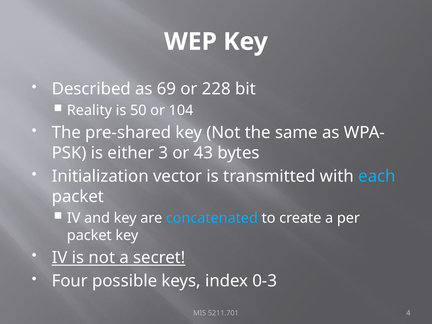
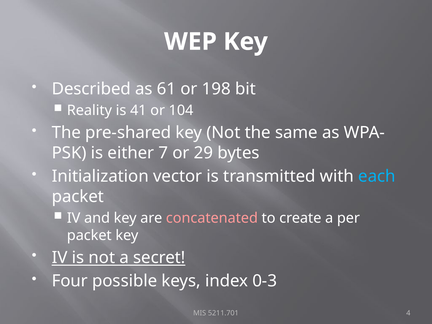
69: 69 -> 61 (167, 89)
228: 228 -> 198 (216, 89)
50: 50 -> 41 (138, 110)
3: 3 -> 7 (163, 153)
43: 43 -> 29 (203, 153)
concatenated colour: light blue -> pink (212, 218)
